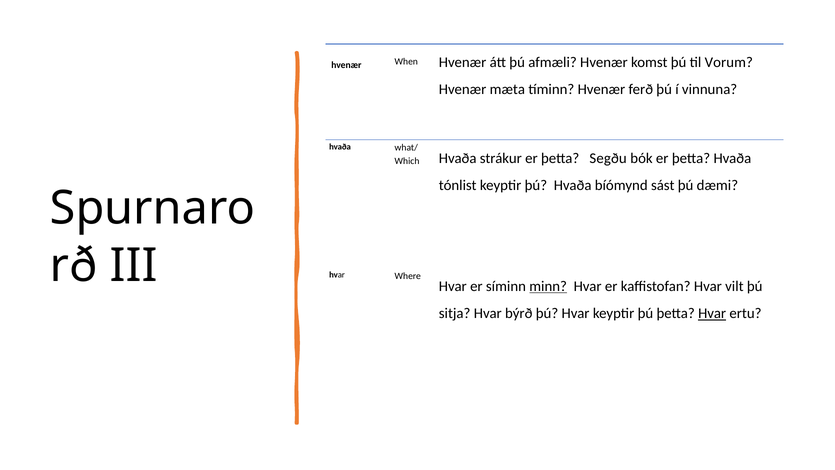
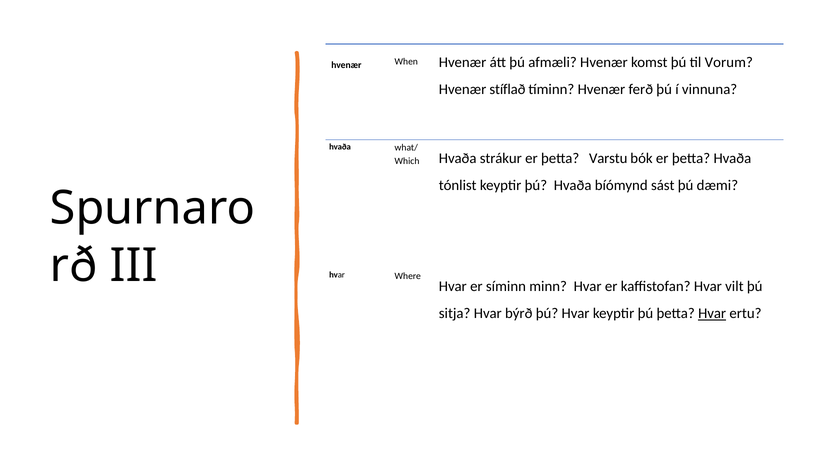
mæta: mæta -> stíflað (507, 89)
Segðu: Segðu -> Varstu (608, 158)
minn underline: present -> none (548, 286)
